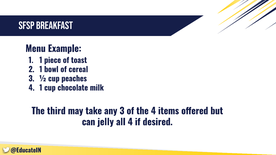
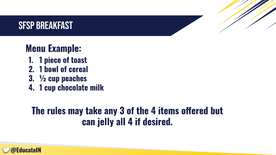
third: third -> rules (56, 111)
